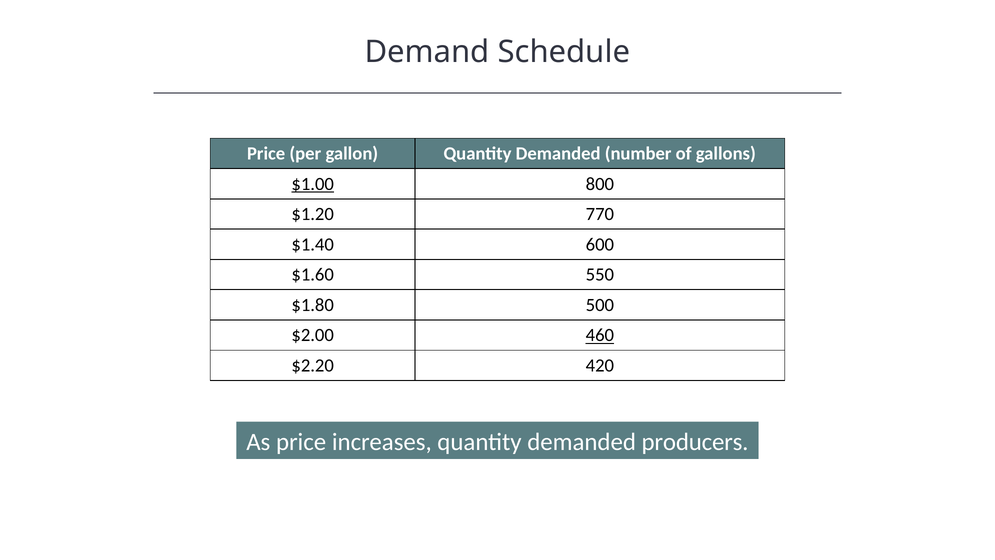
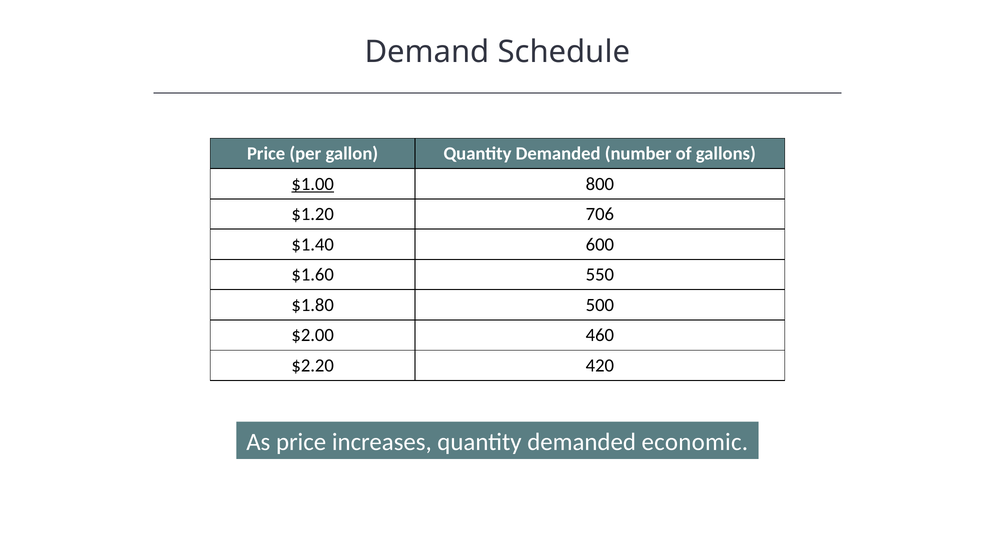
770: 770 -> 706 (600, 214)
460 underline: present -> none (600, 335)
producers: producers -> economic (695, 442)
